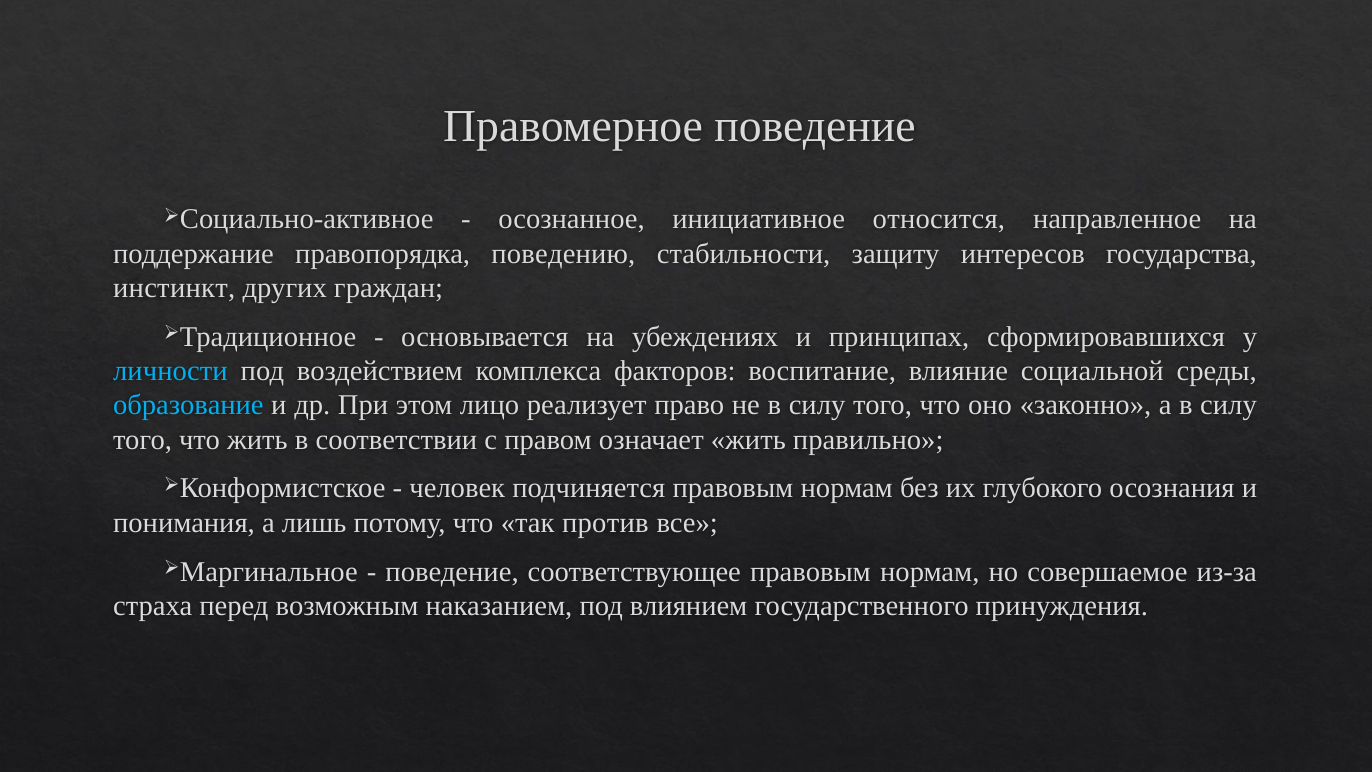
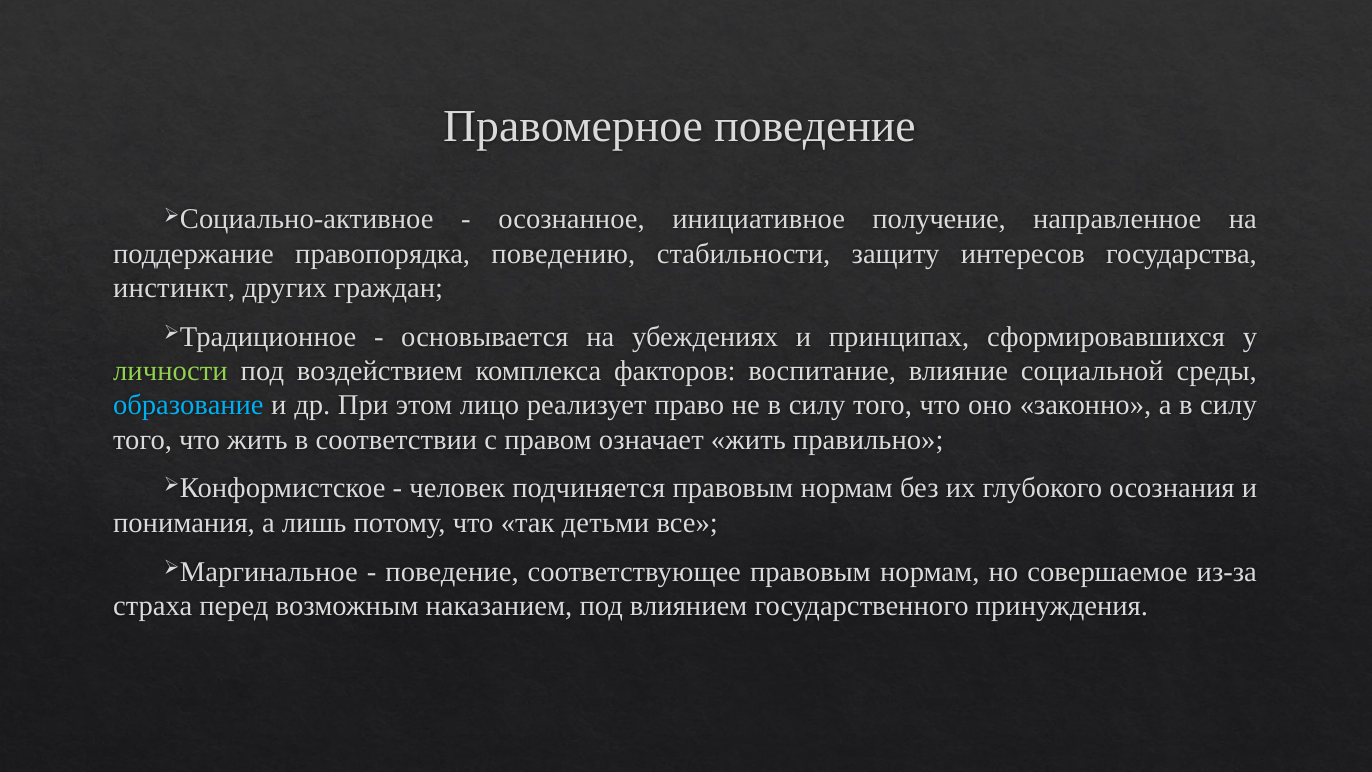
относится: относится -> получение (939, 219)
личности colour: light blue -> light green (170, 371)
против: против -> детьми (605, 523)
